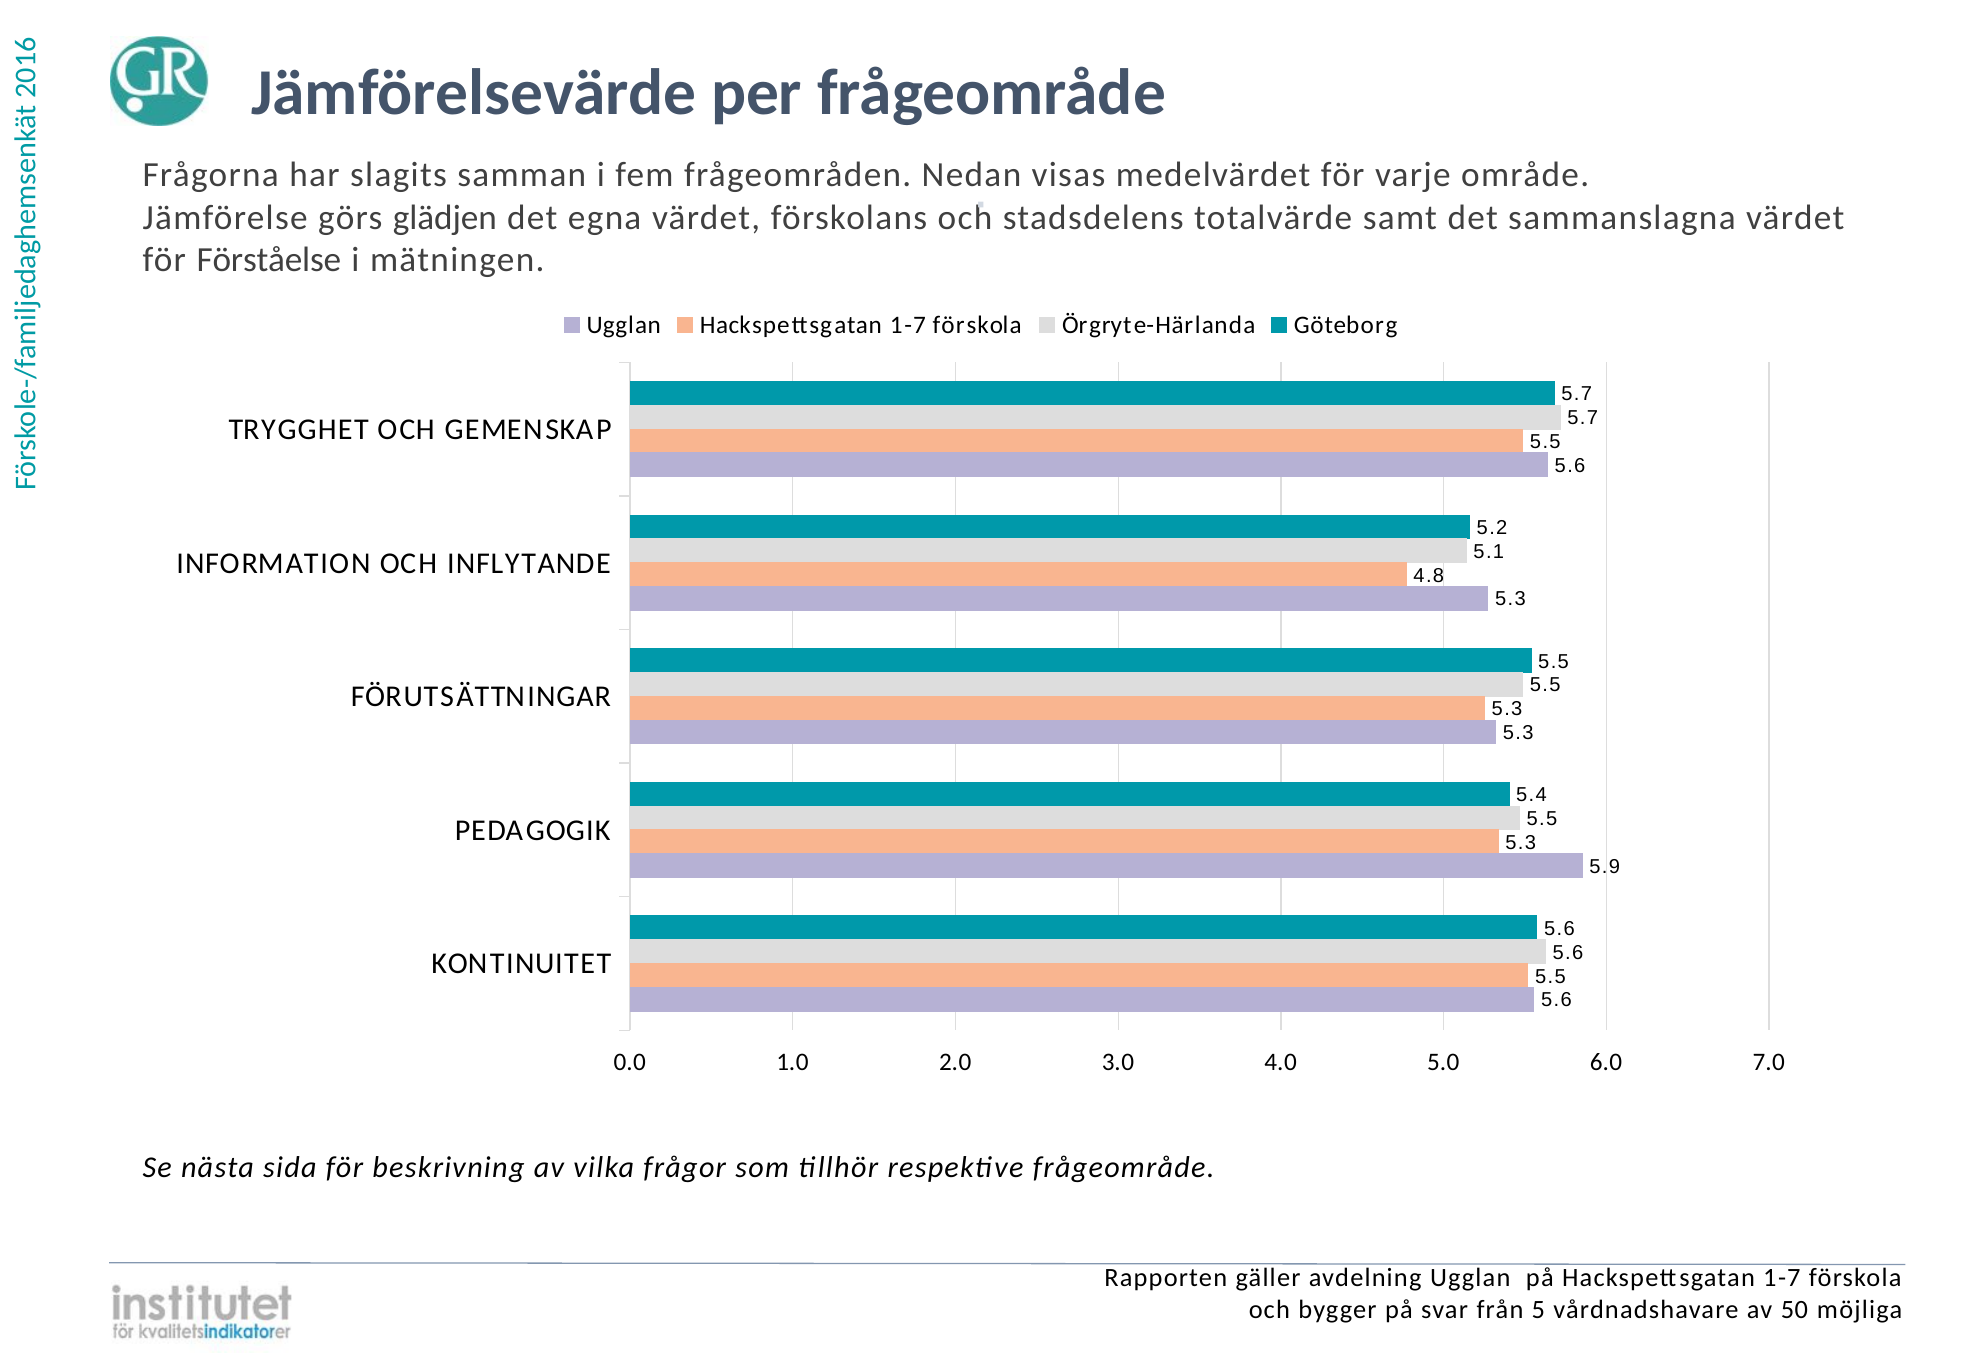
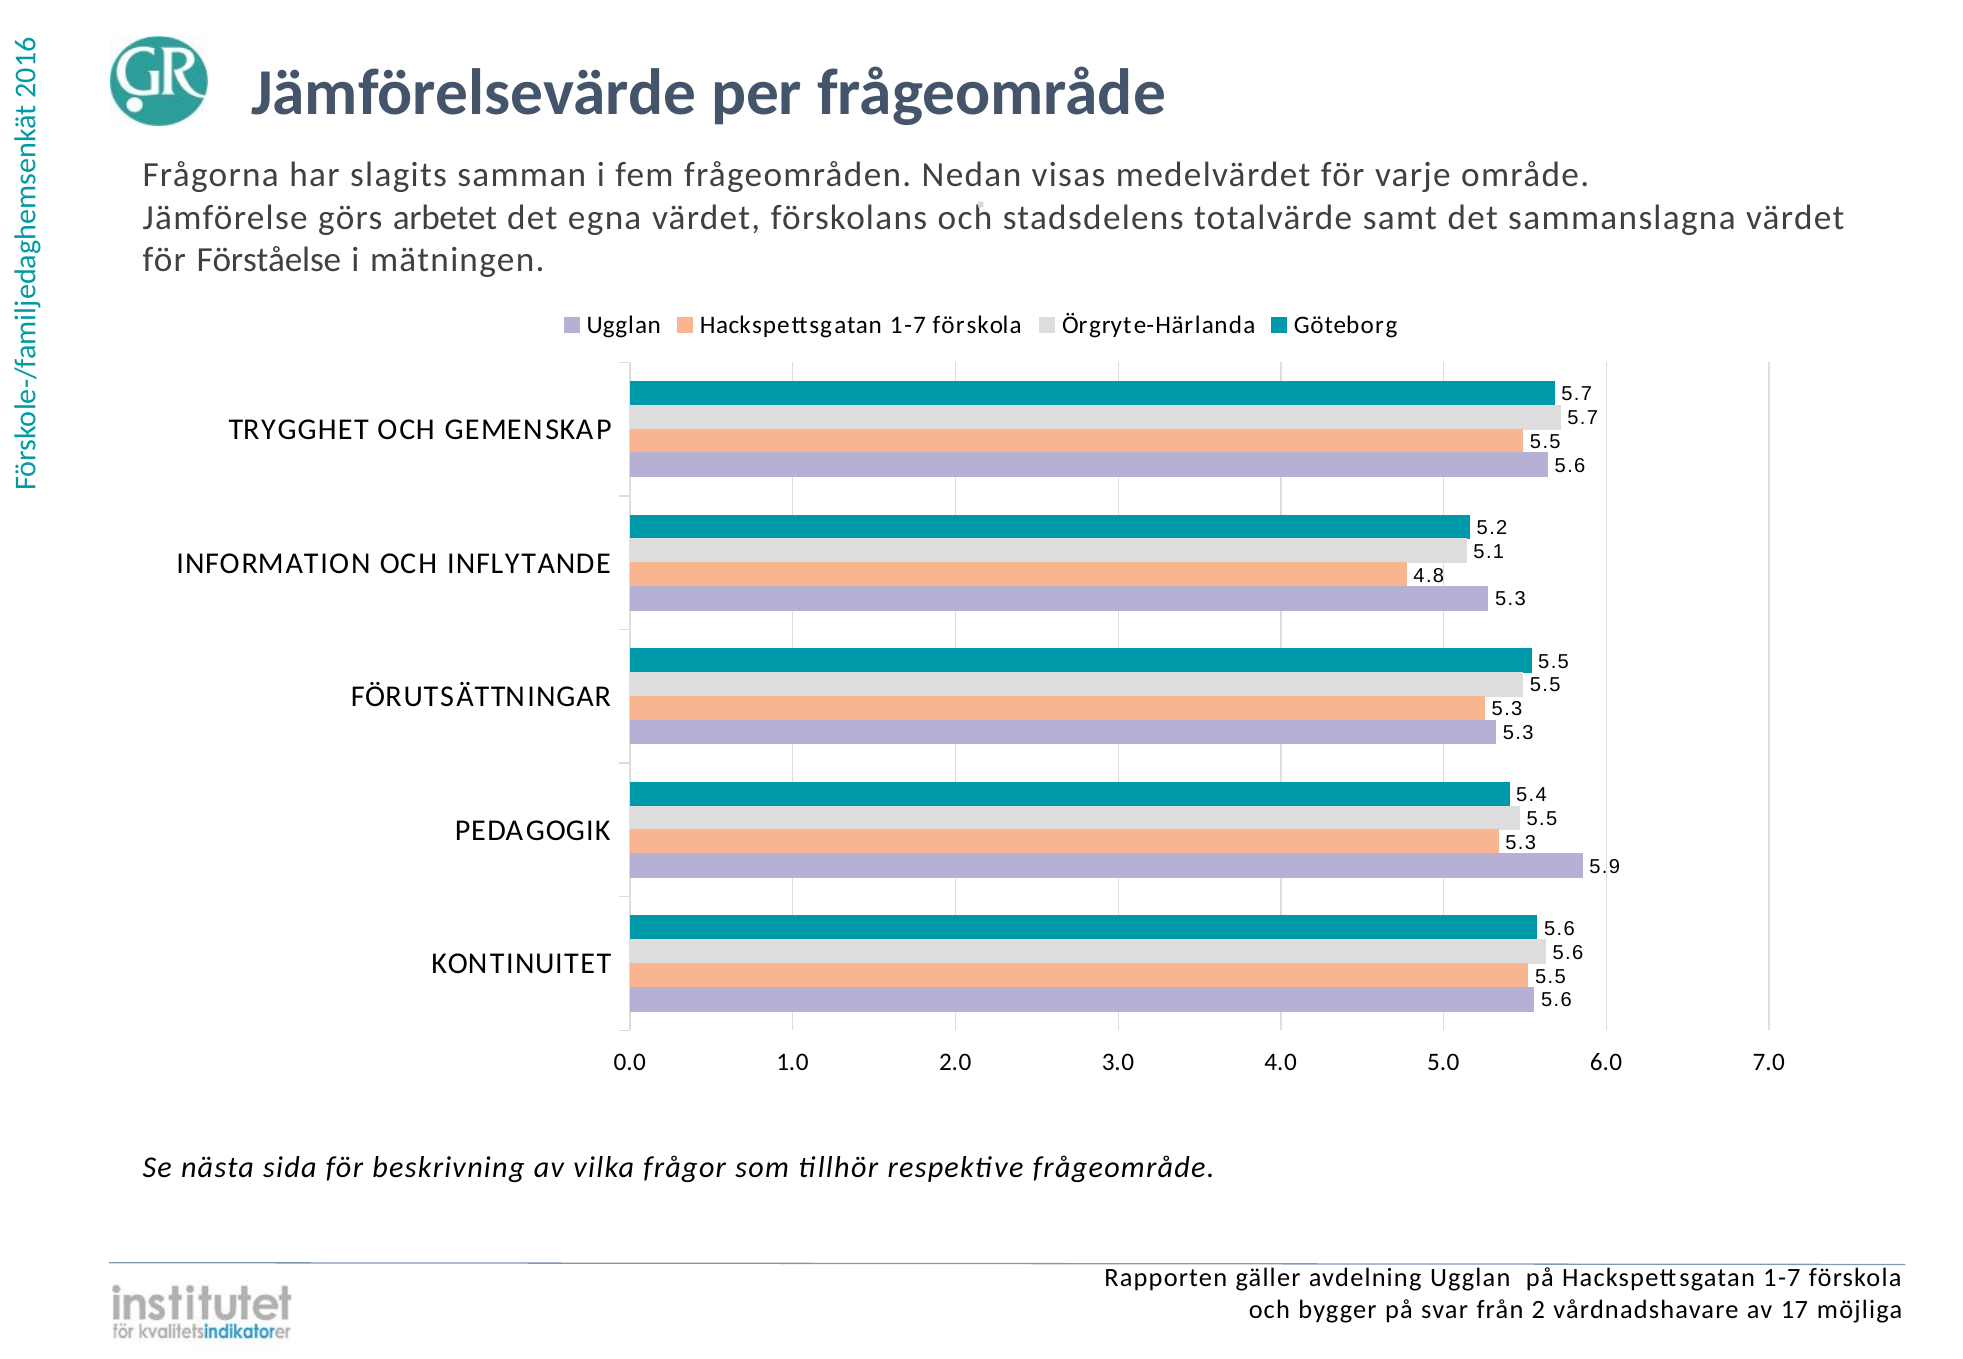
glädjen: glädjen -> arbetet (445, 218)
från 5: 5 -> 2 (1538, 1310)
50: 50 -> 17 (1794, 1310)
